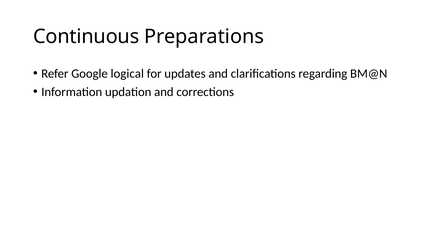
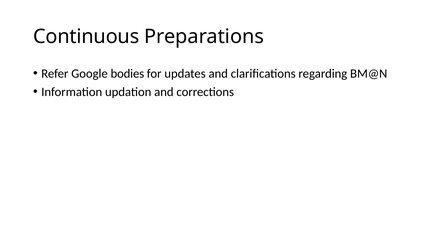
logical: logical -> bodies (127, 74)
